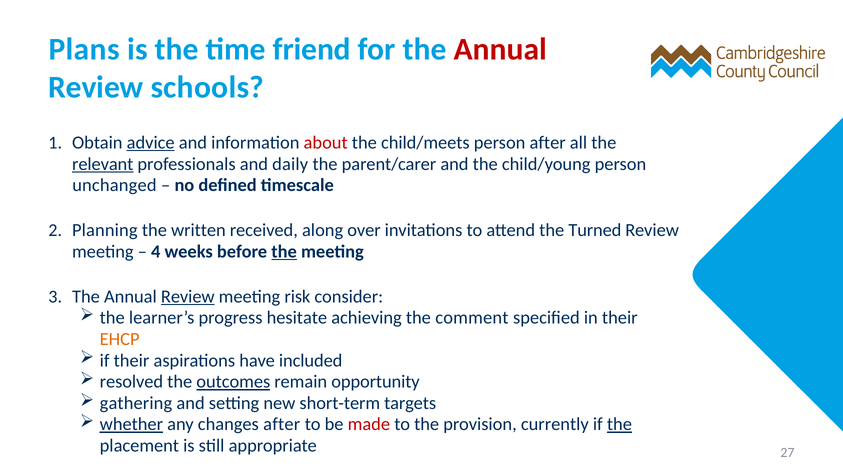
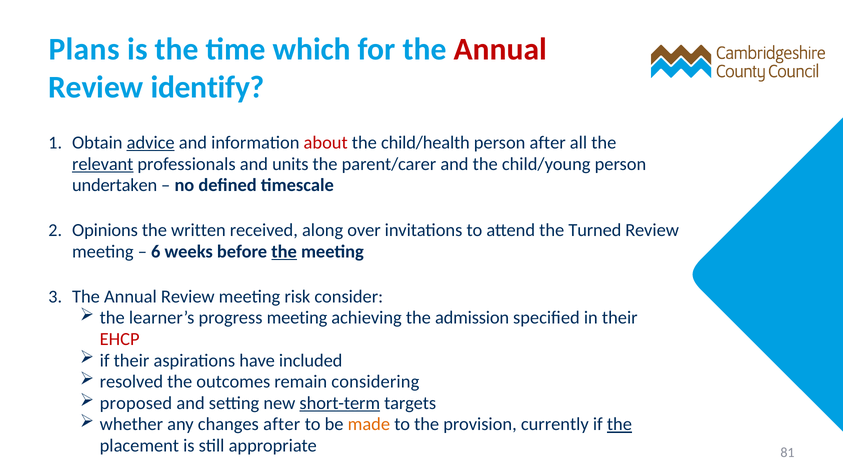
friend: friend -> which (312, 49)
schools: schools -> identify (208, 87)
child/meets: child/meets -> child/health (425, 143)
daily: daily -> units (290, 164)
unchanged: unchanged -> undertaken (115, 185)
Planning: Planning -> Opinions (105, 230)
4: 4 -> 6 (156, 252)
Review underline: present -> none (188, 297)
progress hesitate: hesitate -> meeting (297, 318)
comment: comment -> admission (472, 318)
EHCP colour: orange -> red (120, 339)
outcomes underline: present -> none (233, 382)
opportunity: opportunity -> considering (375, 382)
gathering: gathering -> proposed (136, 403)
short-term underline: none -> present (340, 403)
whether underline: present -> none (131, 425)
made colour: red -> orange (369, 425)
27: 27 -> 81 (787, 453)
